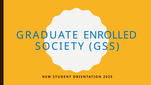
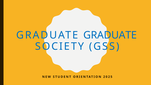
GRADUATE ENROLLED: ENROLLED -> GRADUATE (110, 35)
